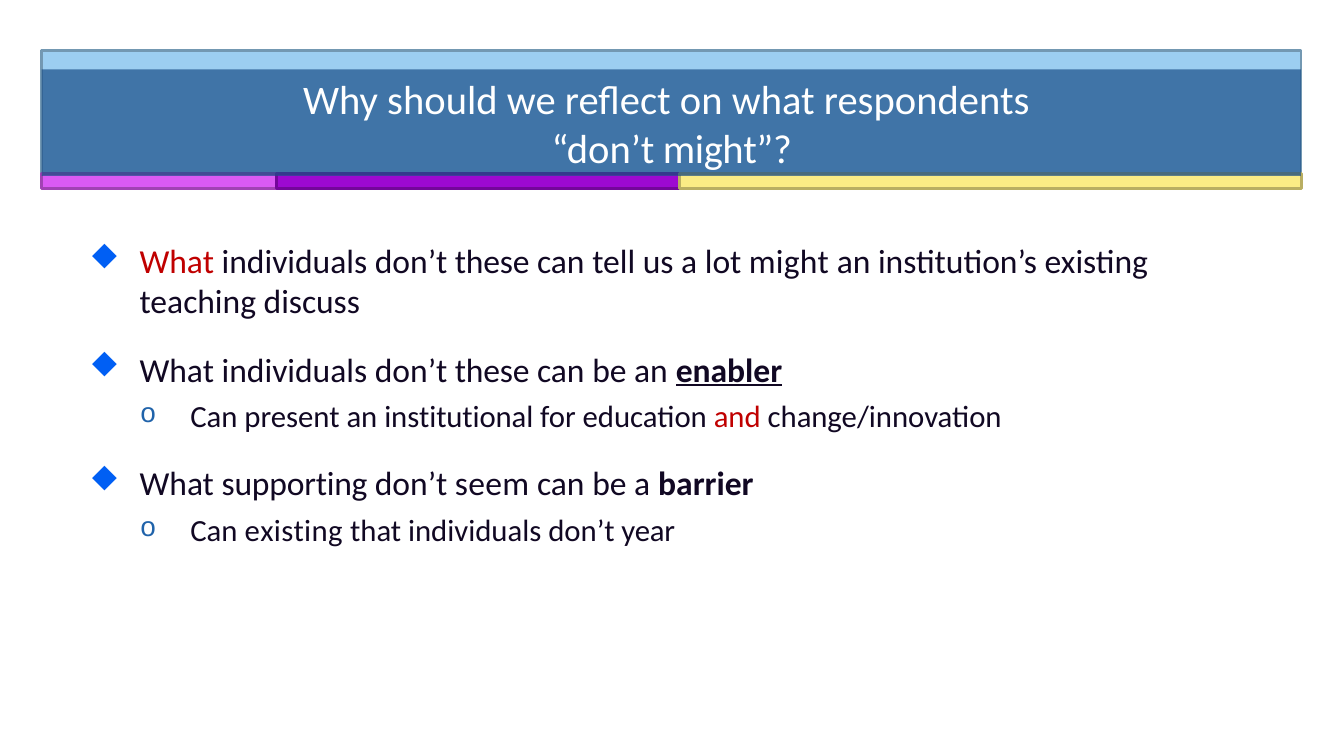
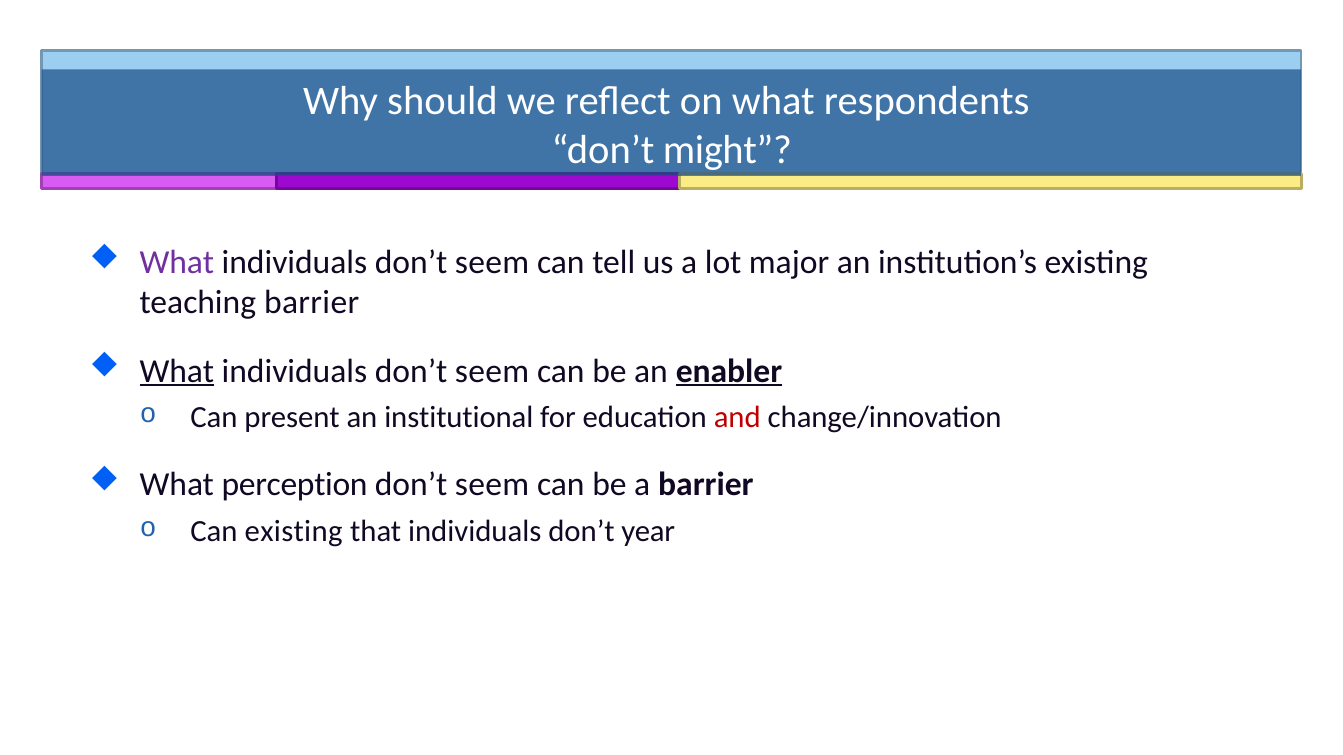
What colour: red -> purple (177, 263)
these: these -> seem (492, 263)
lot might: might -> major (789, 263)
teaching discuss: discuss -> barrier (312, 303)
What underline: none -> present (177, 371)
these: these -> seem (492, 371)
supporting: supporting -> perception (295, 485)
